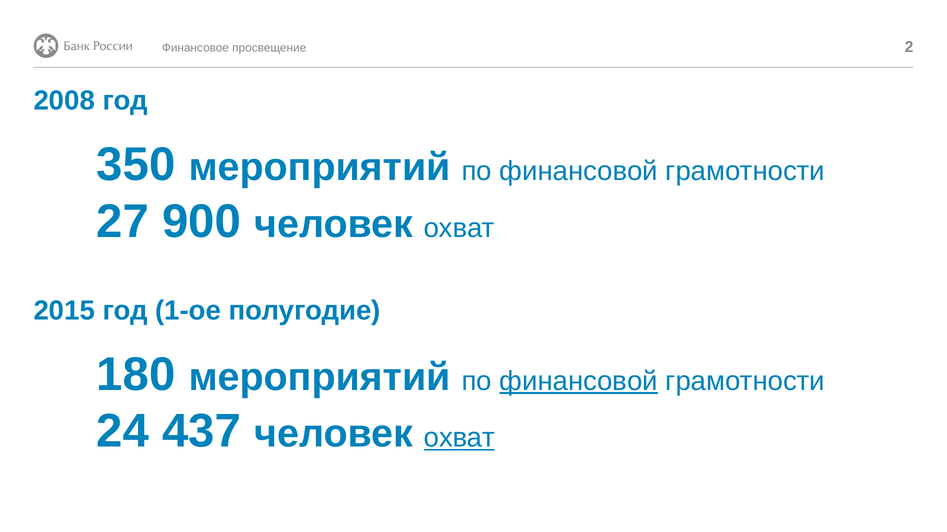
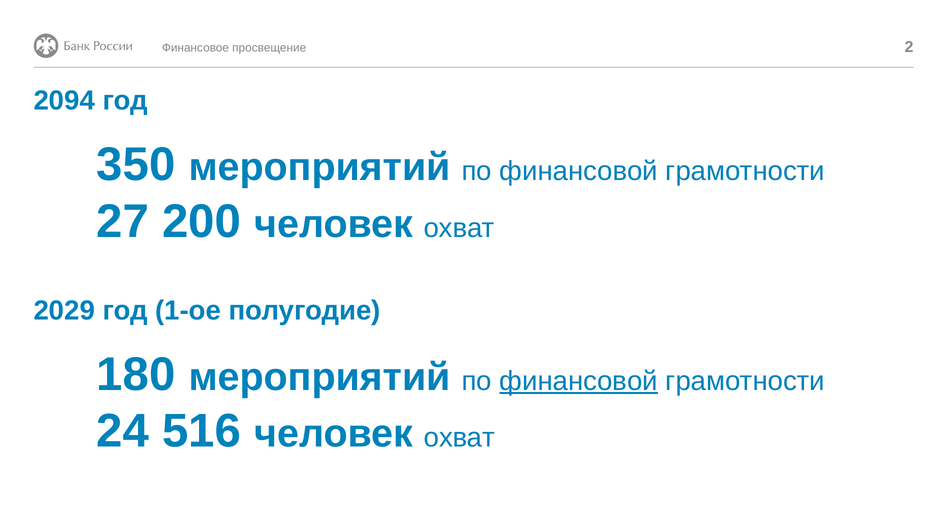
2008: 2008 -> 2094 (64, 101)
900: 900 -> 200 (202, 222)
2015: 2015 -> 2029 (64, 311)
437: 437 -> 516 (202, 432)
охват underline: present -> none (459, 438)
